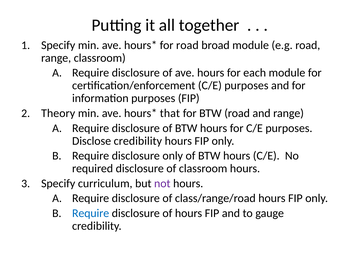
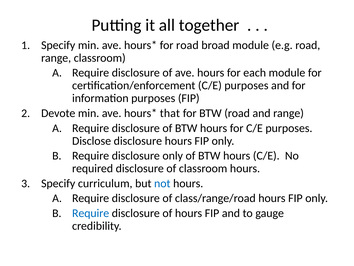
Theory: Theory -> Devote (58, 113)
Disclose credibility: credibility -> disclosure (138, 141)
not colour: purple -> blue (162, 183)
